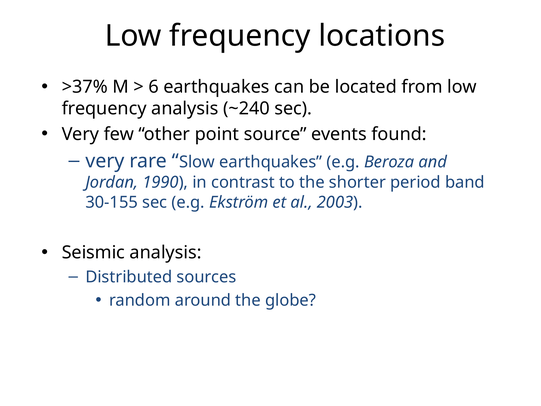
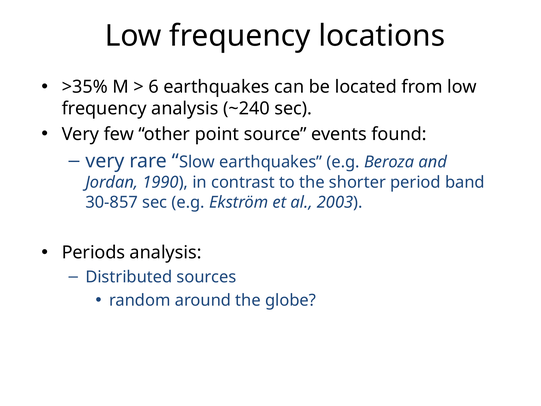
>37%: >37% -> >35% (85, 87)
30-155: 30-155 -> 30-857 (112, 202)
Seismic: Seismic -> Periods (93, 252)
